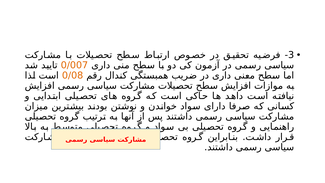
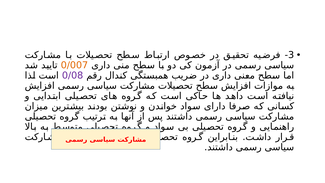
0/08 colour: orange -> purple (73, 75)
